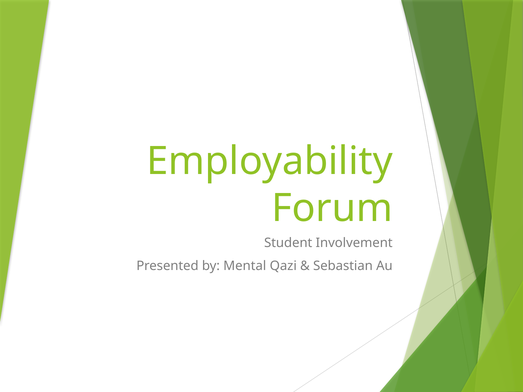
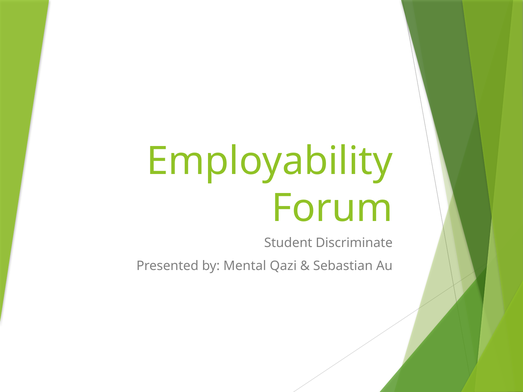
Involvement: Involvement -> Discriminate (354, 243)
